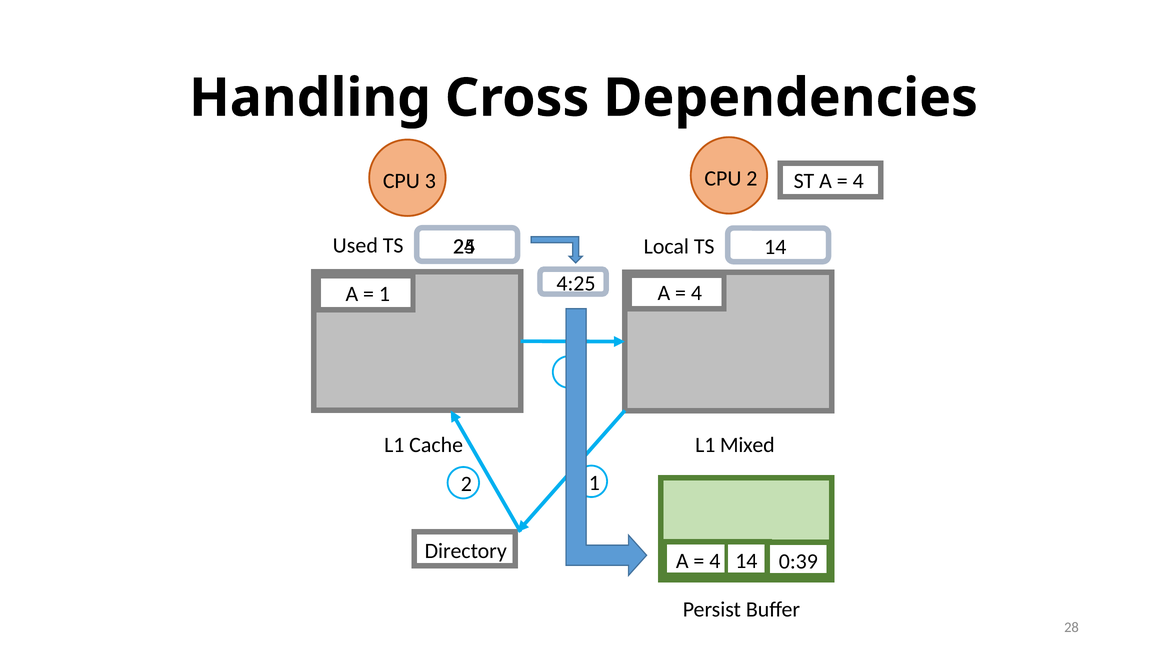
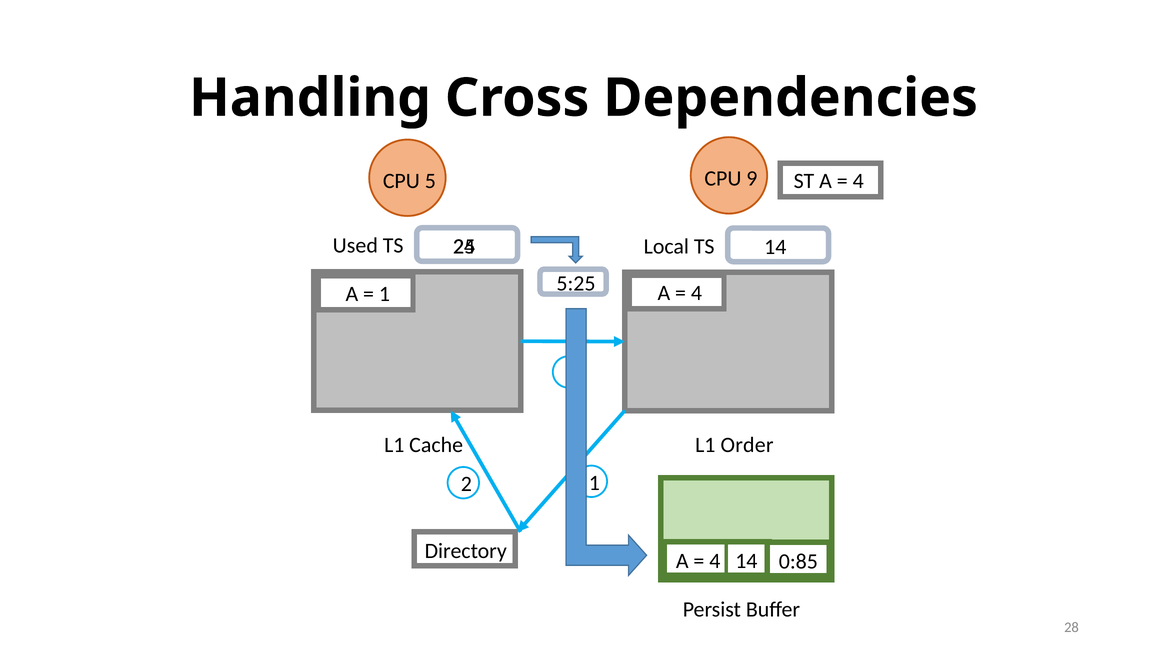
CPU 2: 2 -> 9 (752, 179)
CPU 3: 3 -> 5 (430, 181)
4:25: 4:25 -> 5:25 (576, 284)
Mixed: Mixed -> Order (747, 445)
0:39: 0:39 -> 0:85 (798, 562)
